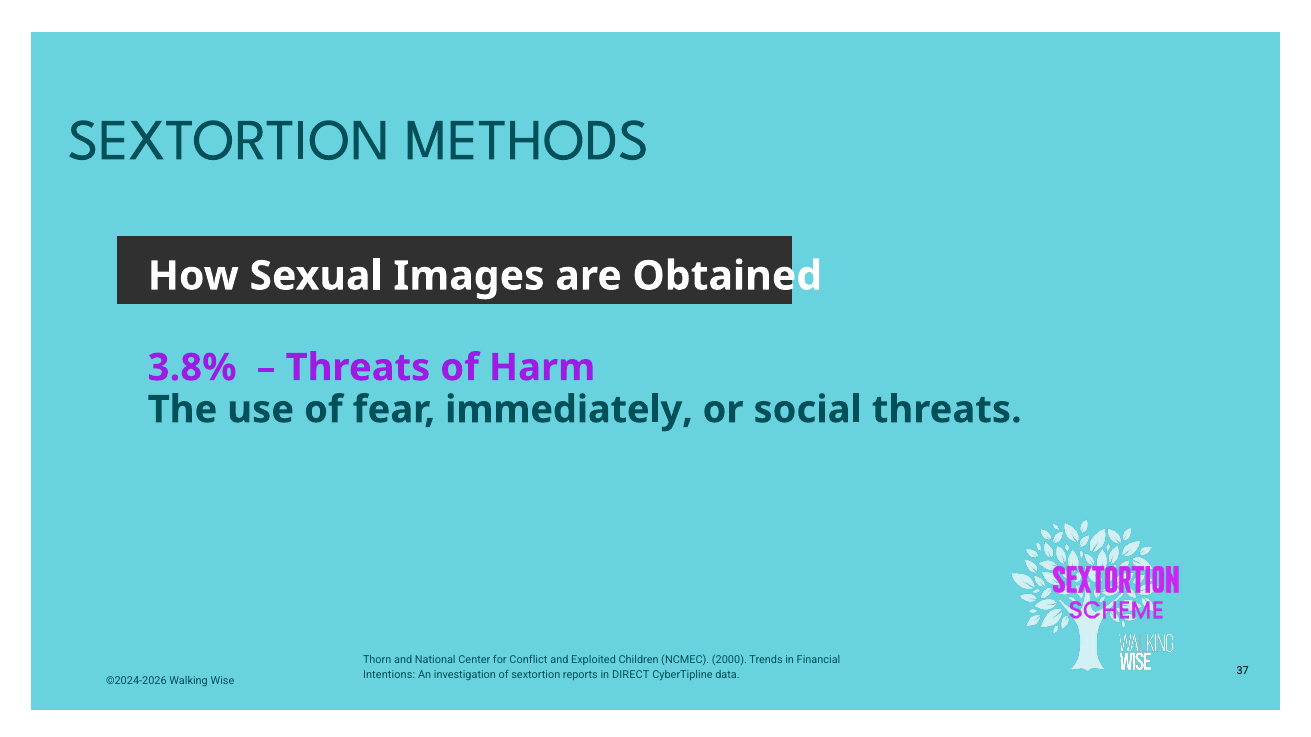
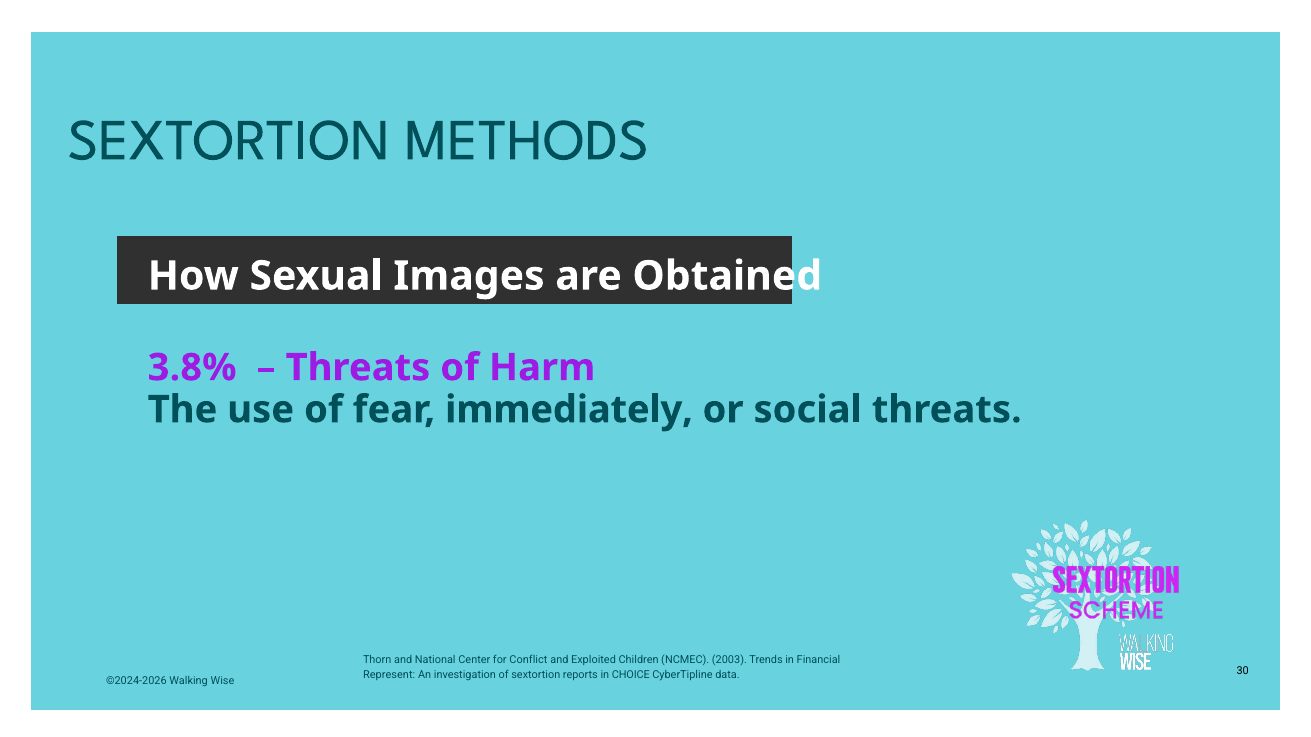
2000: 2000 -> 2003 (729, 660)
Intentions: Intentions -> Represent (389, 675)
DIRECT: DIRECT -> CHOICE (631, 675)
37: 37 -> 30 (1243, 671)
